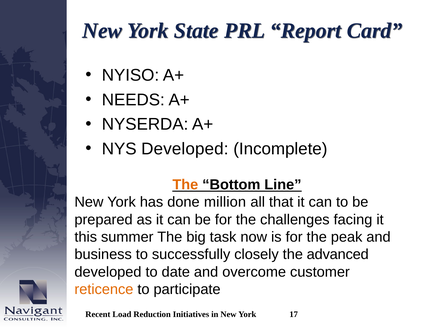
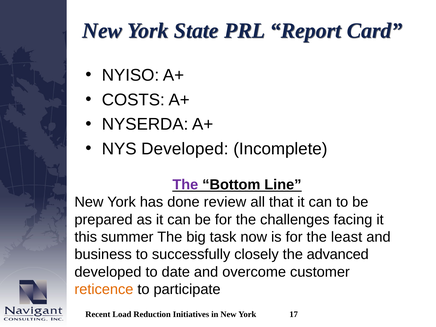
NEEDS: NEEDS -> COSTS (133, 100)
The colour: orange -> purple (185, 185)
million: million -> review (225, 202)
peak: peak -> least (347, 237)
